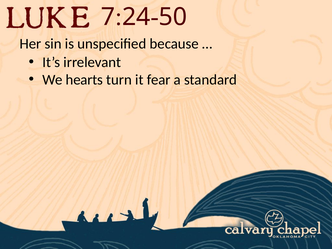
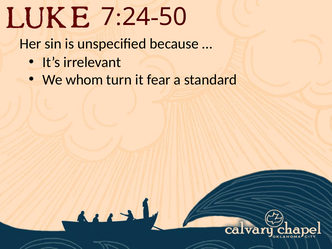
hearts: hearts -> whom (84, 80)
